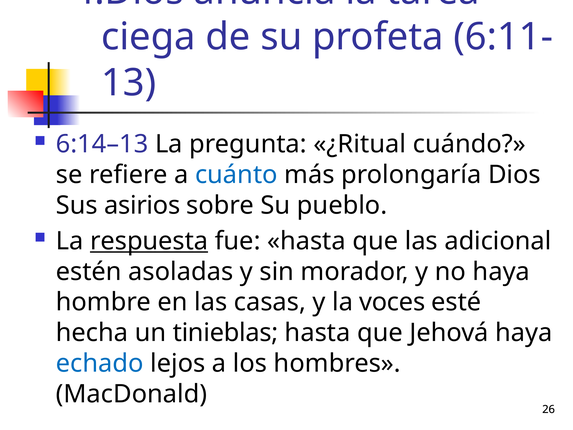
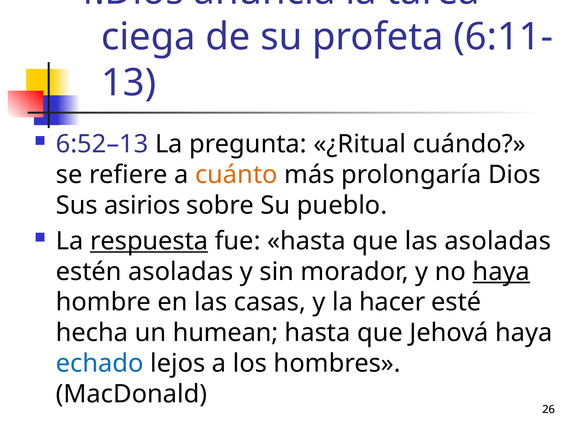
6:14–13: 6:14–13 -> 6:52–13 (102, 144)
cuánto colour: blue -> orange (236, 175)
las adicional: adicional -> asoladas (498, 241)
haya underline: none -> present (501, 271)
voces: voces -> hacer (392, 302)
tinieblas: tinieblas -> humean (226, 333)
